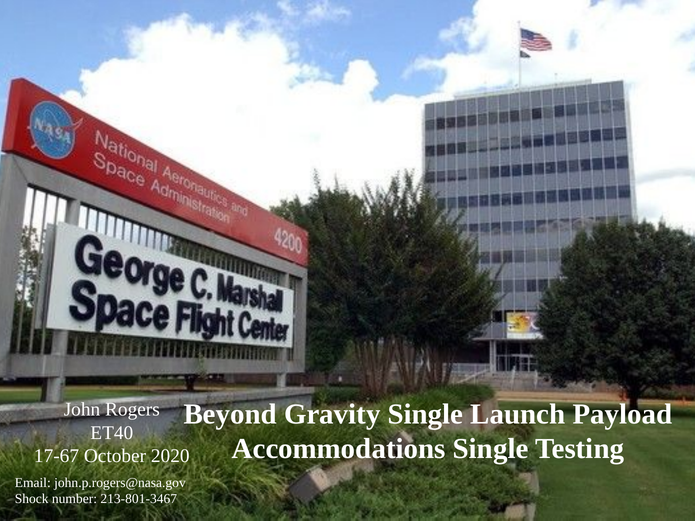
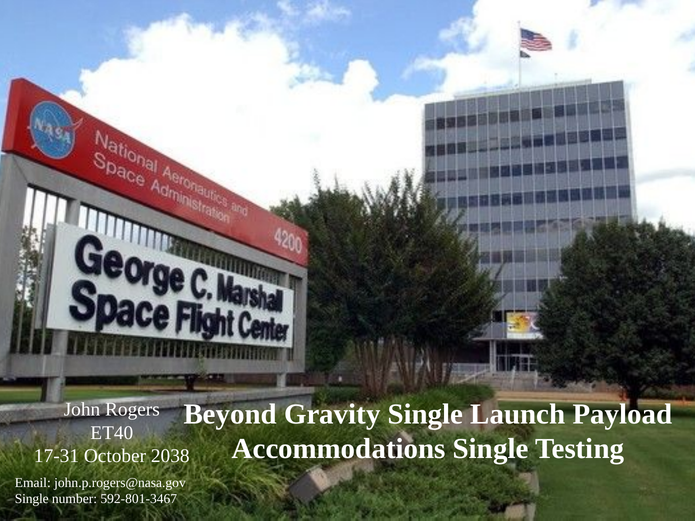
17-67: 17-67 -> 17-31 (57, 456)
2020: 2020 -> 2038 (170, 456)
Shock: Shock -> Single (32, 499)
213-801-3467: 213-801-3467 -> 592-801-3467 (139, 499)
